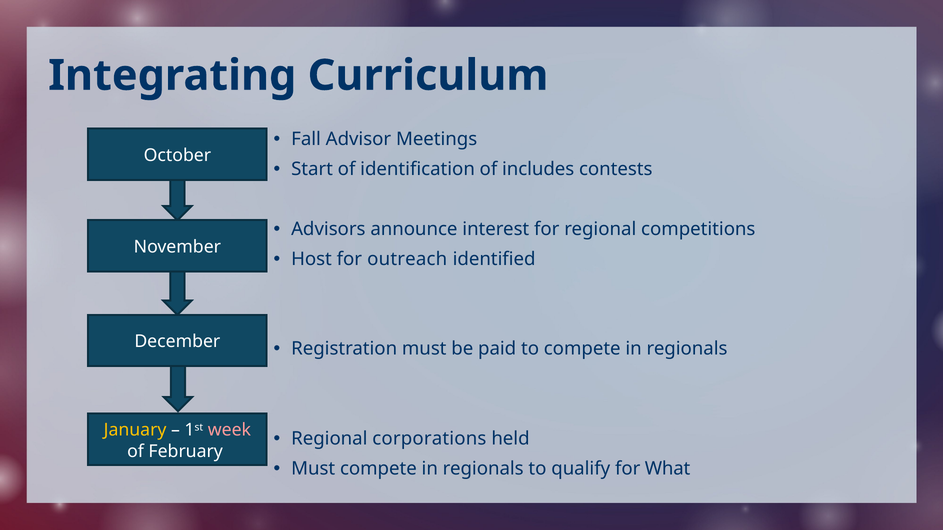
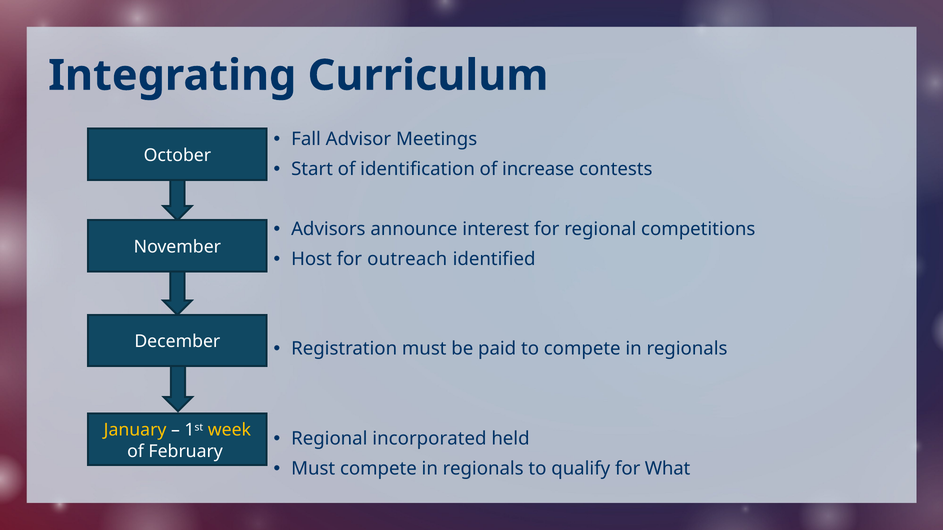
includes: includes -> increase (538, 169)
week colour: pink -> yellow (229, 430)
corporations: corporations -> incorporated (429, 439)
